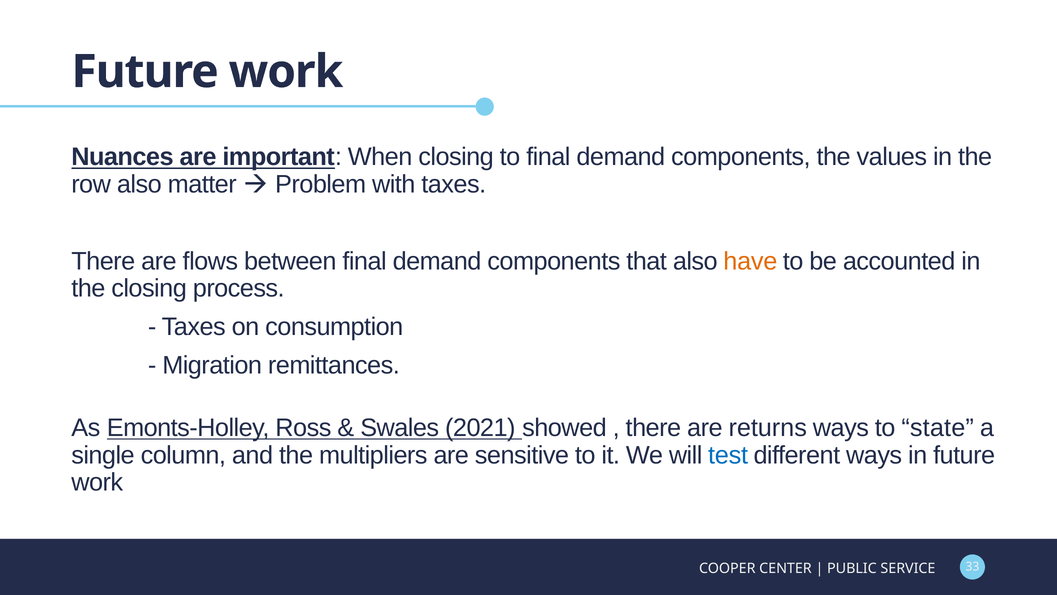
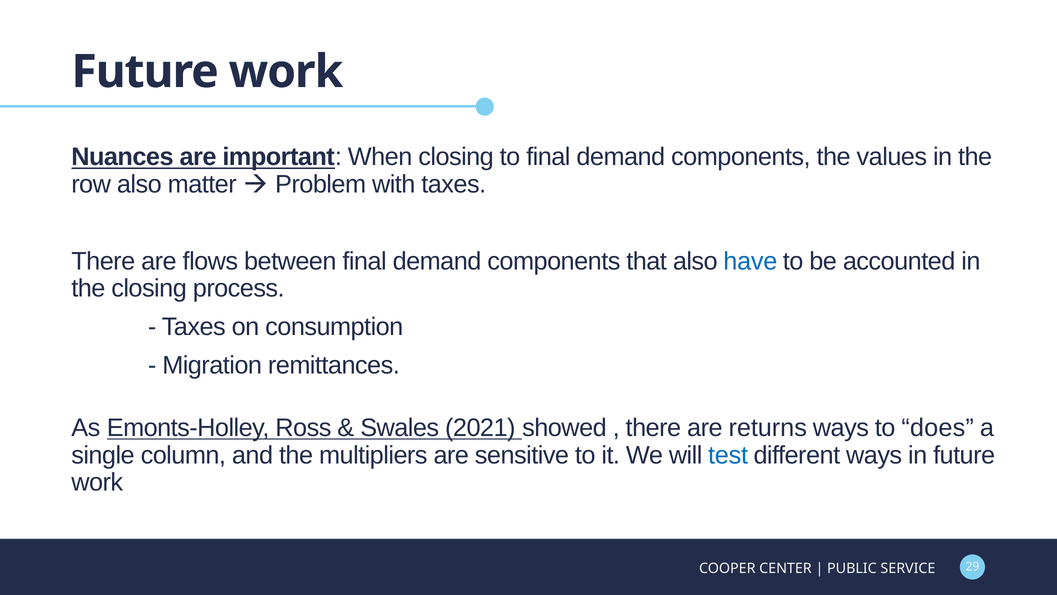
have colour: orange -> blue (750, 261)
state: state -> does (938, 428)
33: 33 -> 29 (972, 566)
